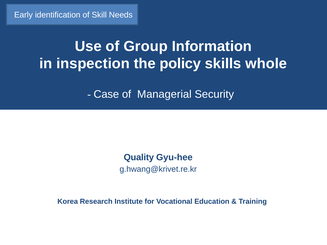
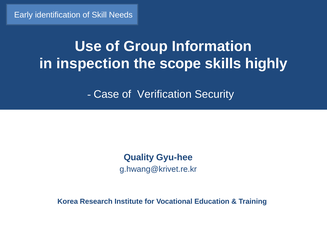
policy: policy -> scope (180, 64)
whole: whole -> highly (266, 64)
Managerial: Managerial -> Verification (164, 94)
